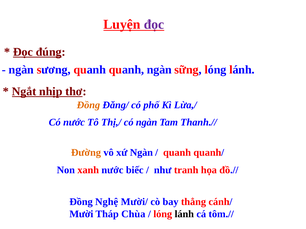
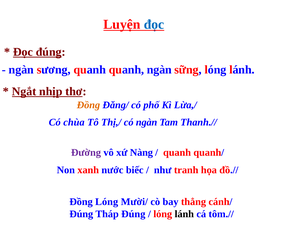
đọc colour: purple -> blue (154, 24)
Có nước: nước -> chùa (74, 123)
Đường colour: orange -> purple (86, 153)
xứ Ngàn: Ngàn -> Nàng (141, 153)
Đồng Nghệ: Nghệ -> Lóng (107, 202)
Mười: Mười -> Đúng (81, 215)
Tháp Chùa: Chùa -> Đúng (133, 215)
